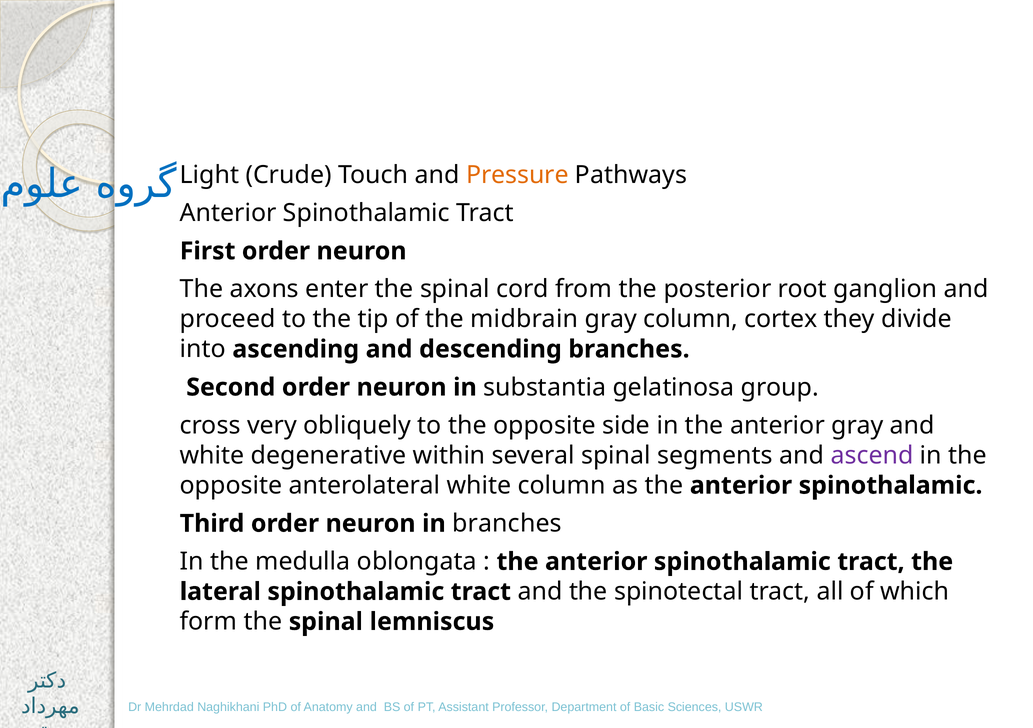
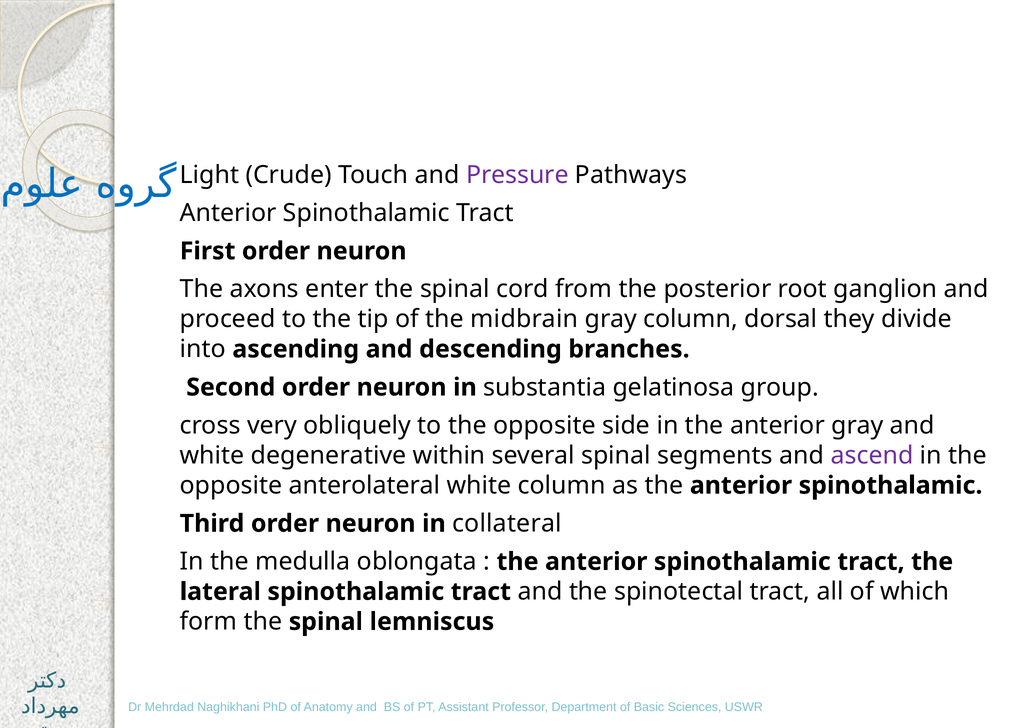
Pressure colour: orange -> purple (517, 175)
cortex: cortex -> dorsal (781, 319)
in branches: branches -> collateral (507, 523)
